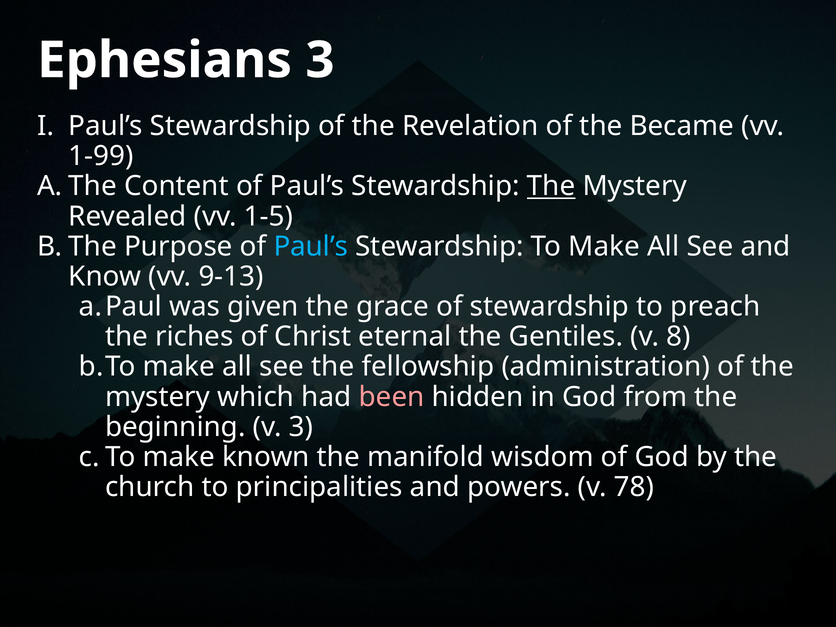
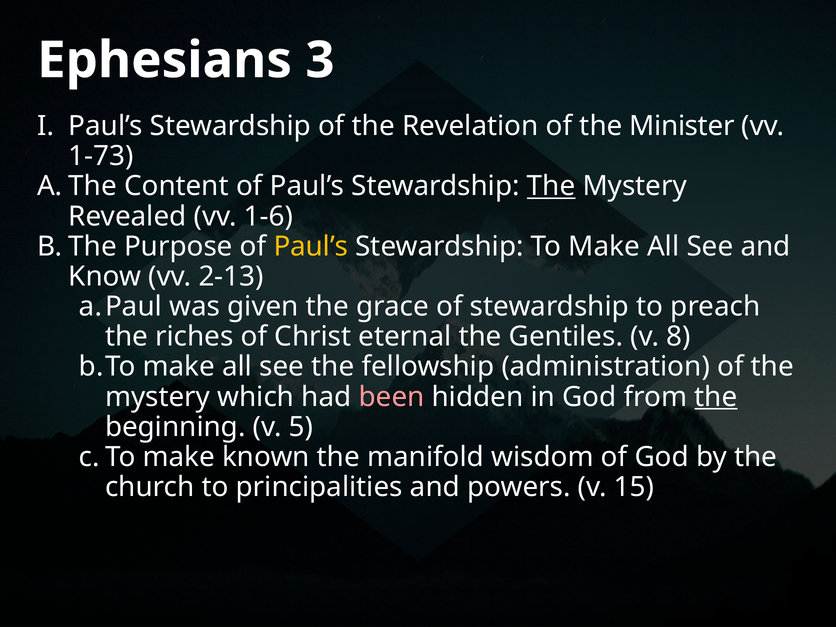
Became: Became -> Minister (682, 126)
1-99: 1-99 -> 1-73 (101, 156)
1-5: 1-5 -> 1-6 (269, 216)
Paul’s colour: light blue -> yellow (311, 246)
9-13: 9-13 -> 2-13 (231, 277)
the underline: none -> present (716, 397)
v 3: 3 -> 5 (301, 427)
78: 78 -> 15 (634, 487)
